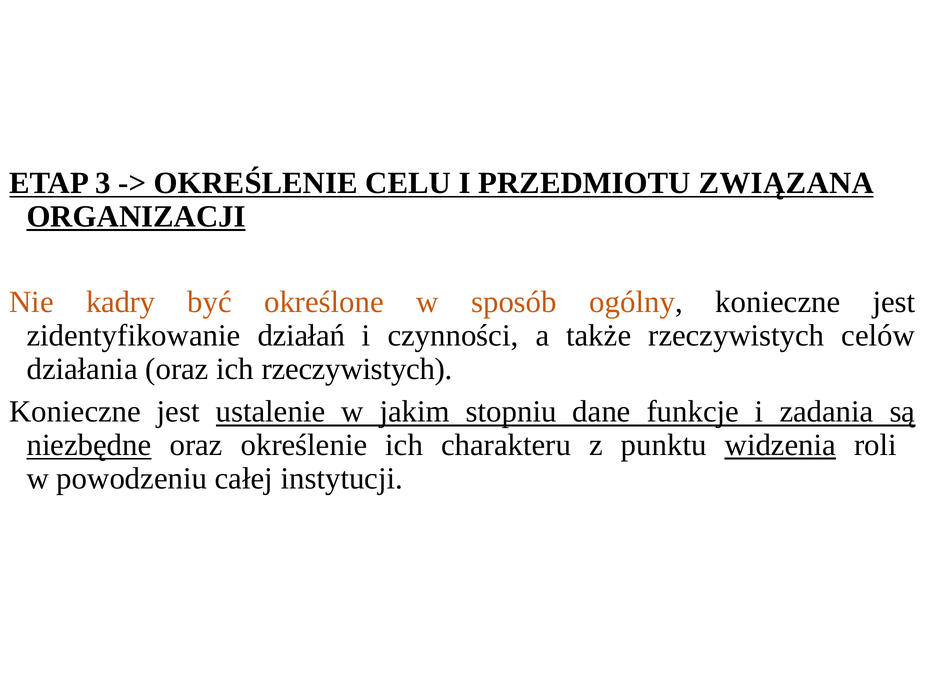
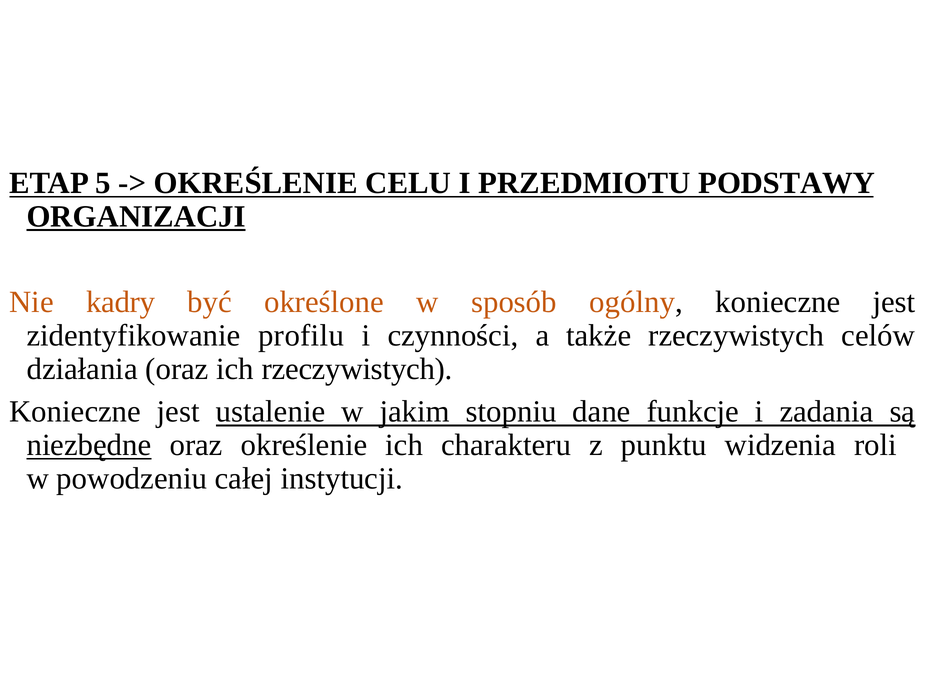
3: 3 -> 5 (103, 183)
ZWIĄZANA: ZWIĄZANA -> PODSTAWY (787, 183)
działań: działań -> profilu (301, 335)
widzenia underline: present -> none (780, 445)
